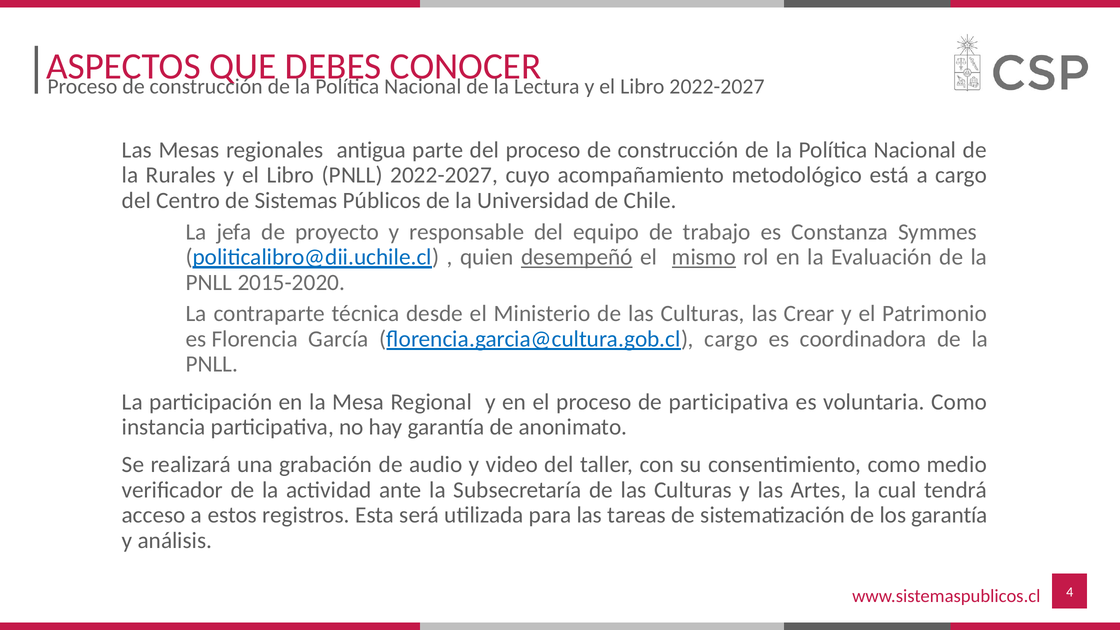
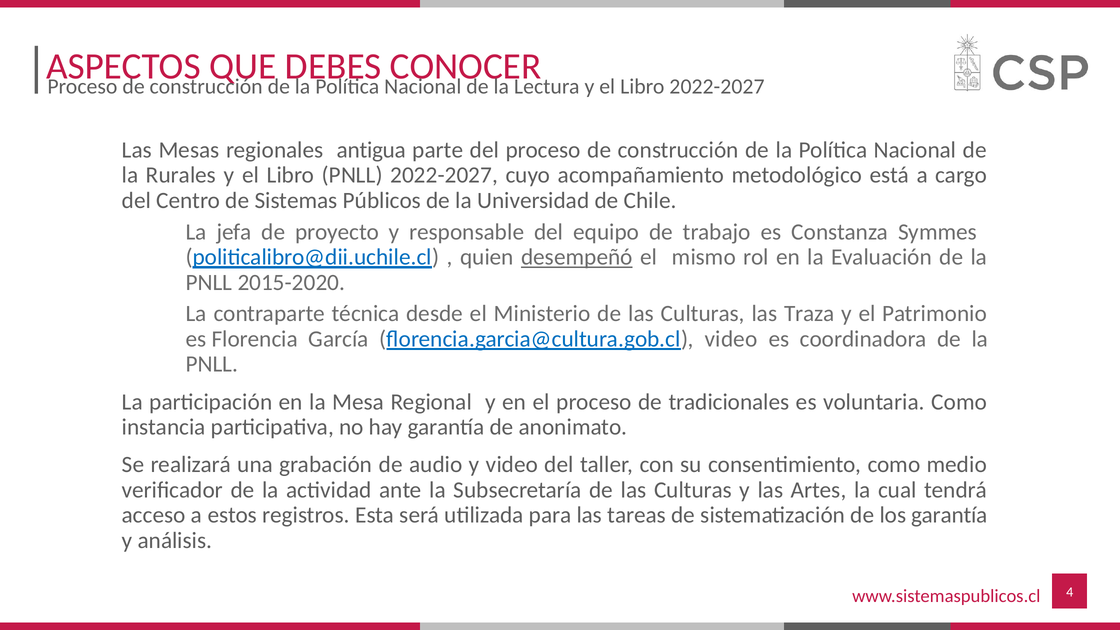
mismo underline: present -> none (704, 257)
Crear: Crear -> Traza (809, 314)
florencia.garcia@cultura.gob.cl cargo: cargo -> video (731, 339)
de participativa: participativa -> tradicionales (729, 402)
